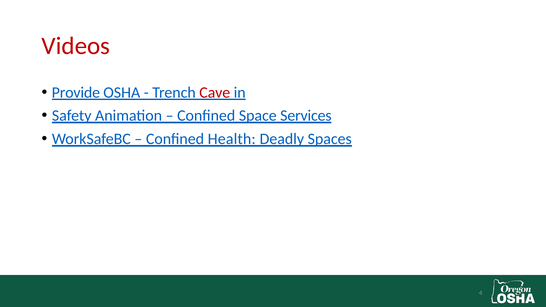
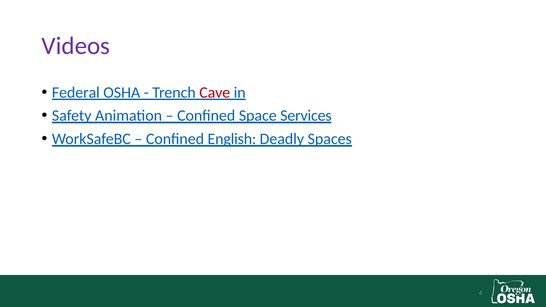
Videos colour: red -> purple (76, 46)
Provide: Provide -> Federal (76, 93)
Health: Health -> English (232, 139)
